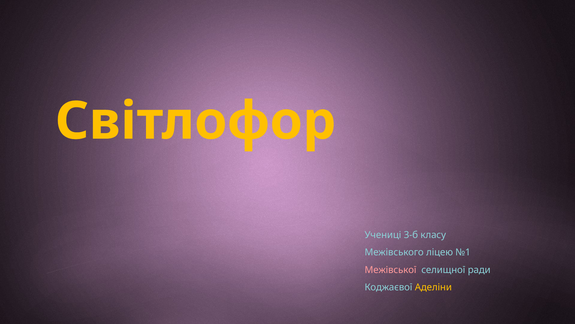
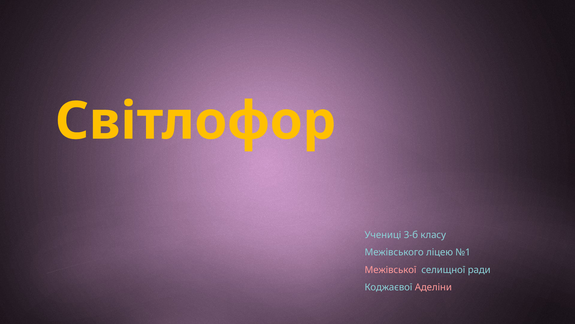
Аделіни colour: yellow -> pink (433, 287)
